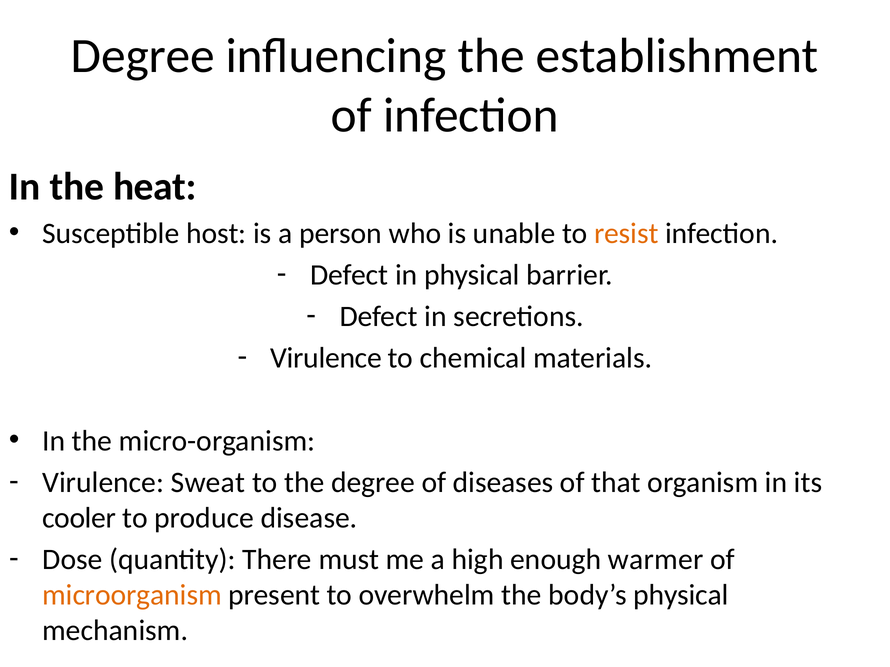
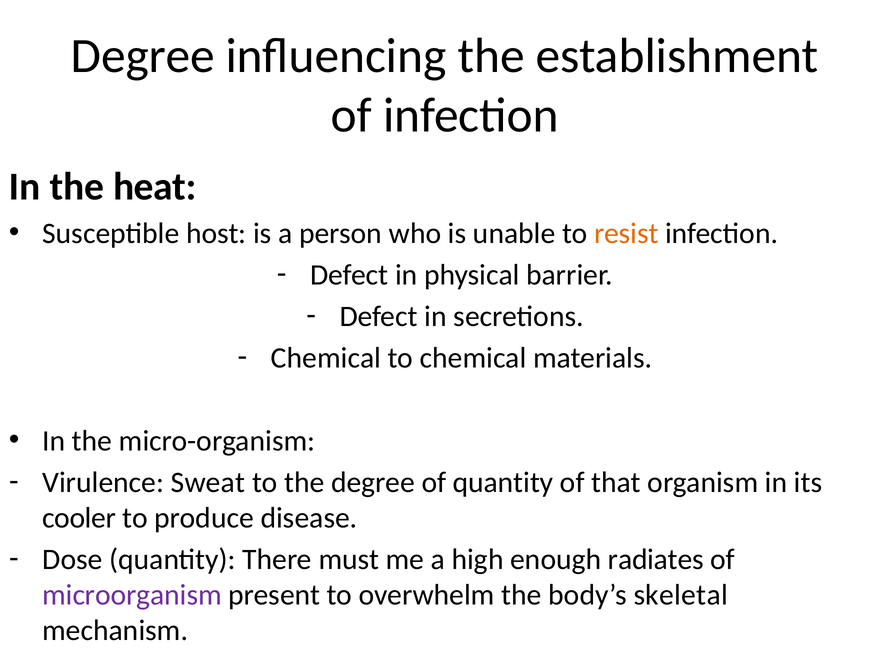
Virulence: Virulence -> Chemical (326, 358)
of diseases: diseases -> quantity (503, 483)
warmer: warmer -> radiates (656, 560)
microorganism colour: orange -> purple (132, 595)
body’s physical: physical -> skeletal (681, 595)
